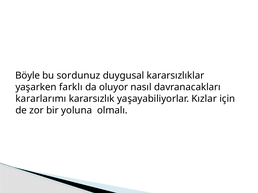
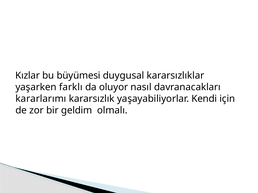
Böyle: Böyle -> Kızlar (28, 76)
sordunuz: sordunuz -> büyümesi (79, 76)
Kızlar: Kızlar -> Kendi (204, 99)
yoluna: yoluna -> geldim (77, 111)
